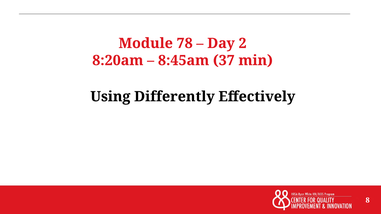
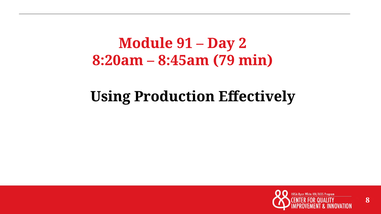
78: 78 -> 91 (185, 43)
37: 37 -> 79 (224, 61)
Differently: Differently -> Production (174, 97)
